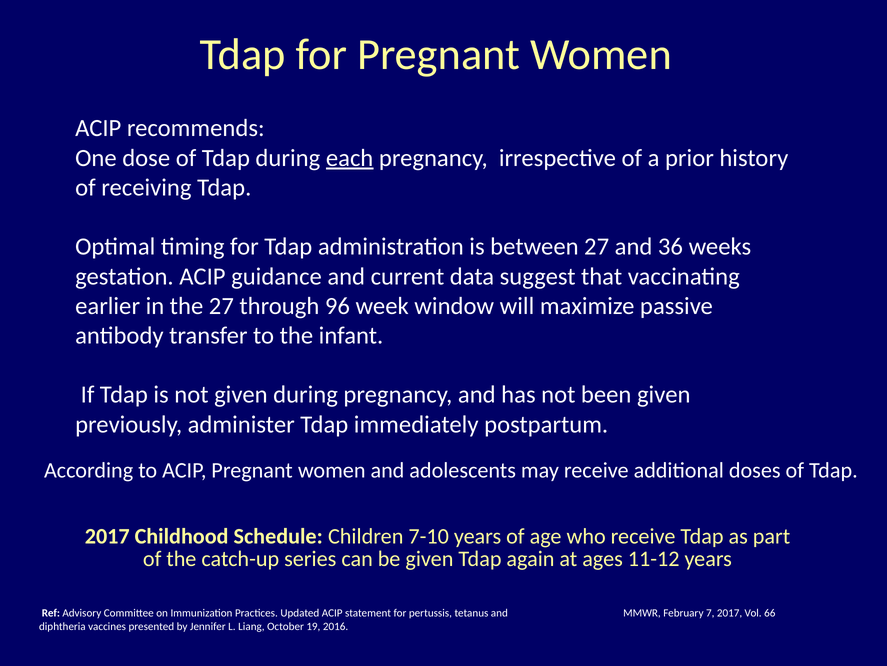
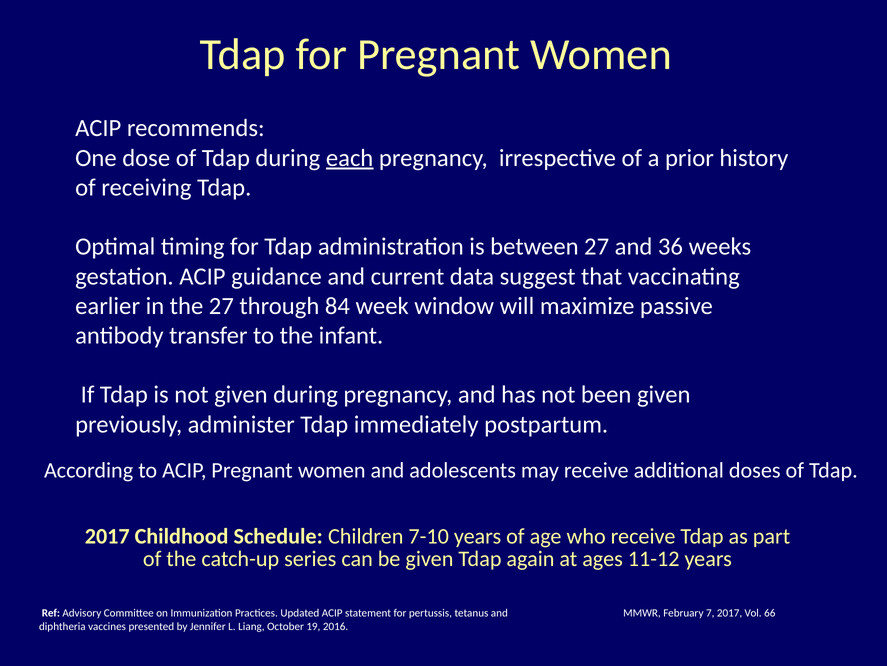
96: 96 -> 84 (337, 306)
